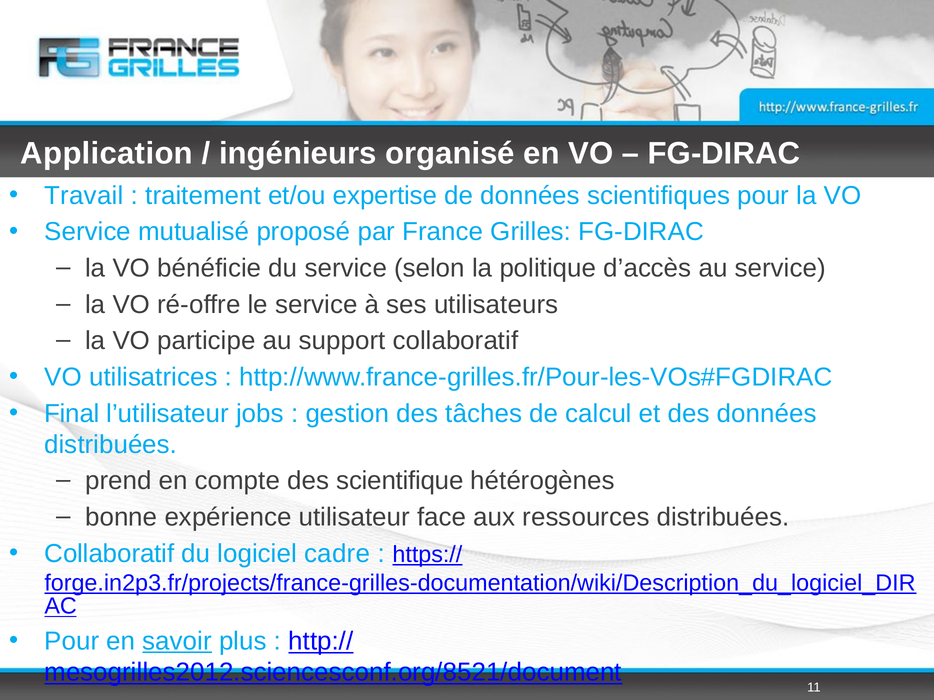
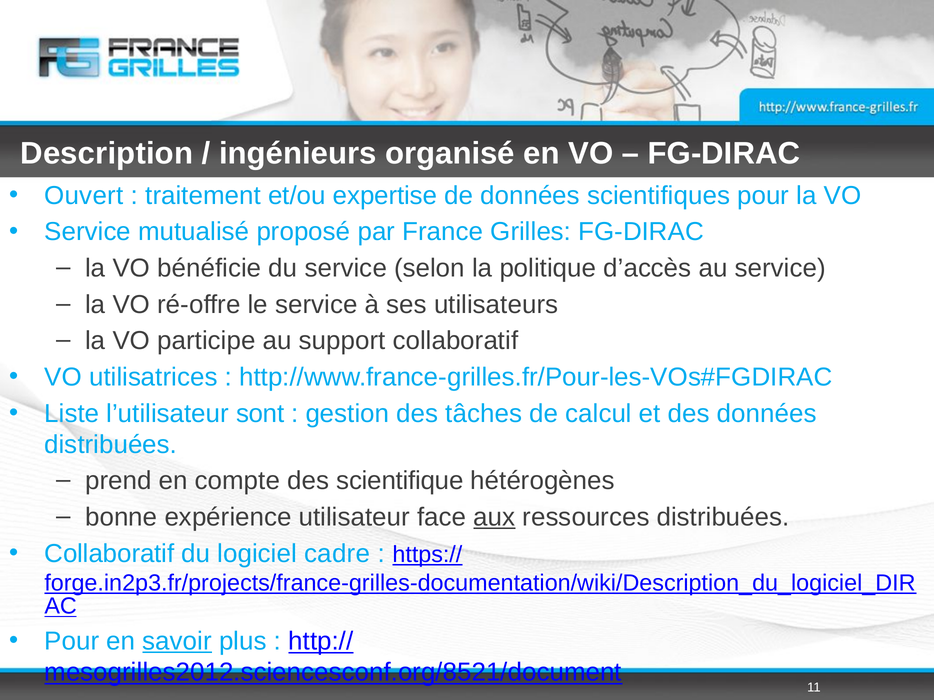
Application: Application -> Description (107, 154)
Travail: Travail -> Ouvert (84, 196)
Final: Final -> Liste (72, 414)
jobs: jobs -> sont (260, 414)
aux underline: none -> present (494, 518)
